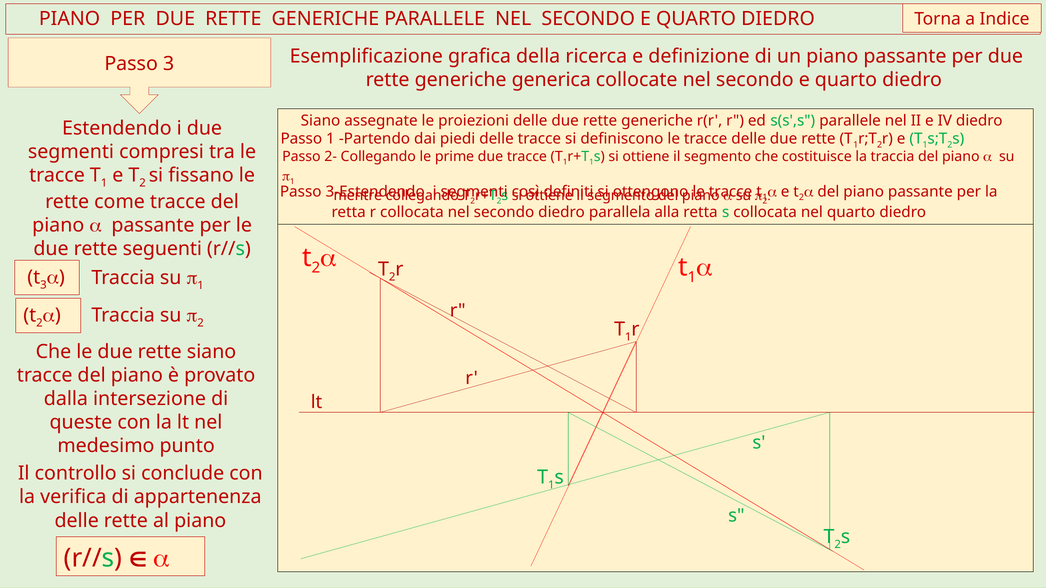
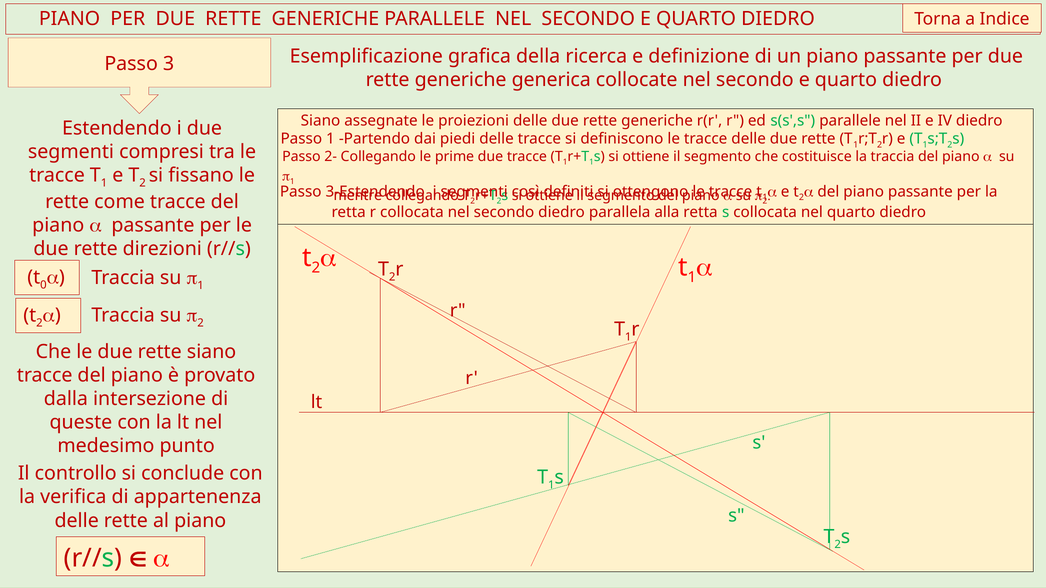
seguenti: seguenti -> direzioni (162, 249)
3: 3 -> 0 (43, 285)
